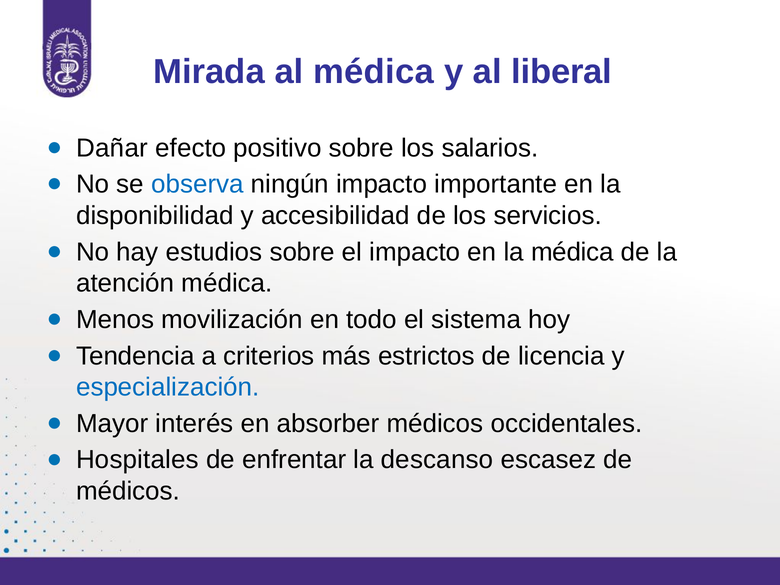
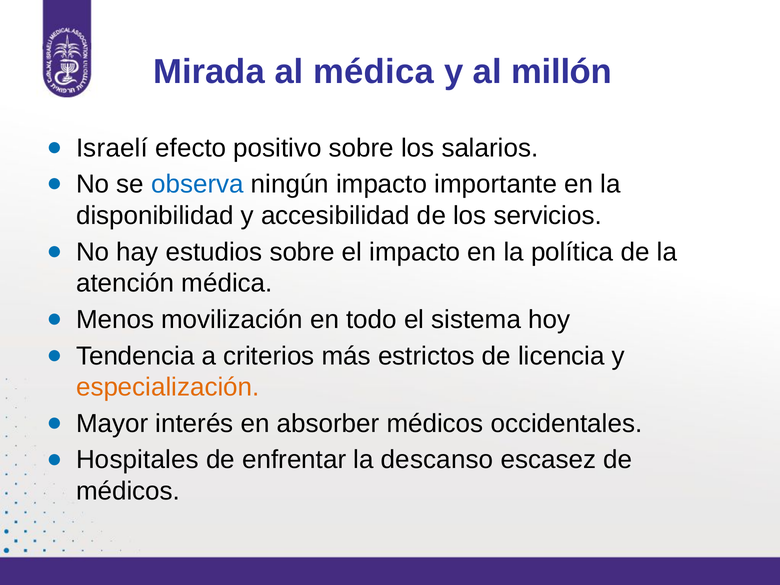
liberal: liberal -> millón (562, 72)
Dañar: Dañar -> Israelí (112, 148)
la médica: médica -> política (572, 252)
especialización colour: blue -> orange (168, 387)
